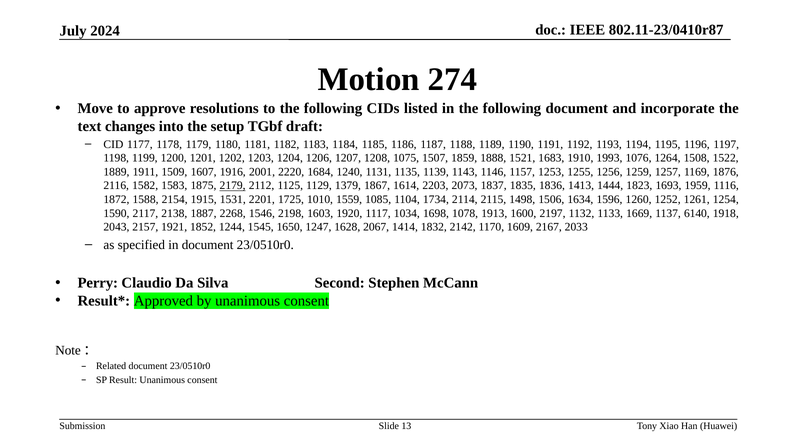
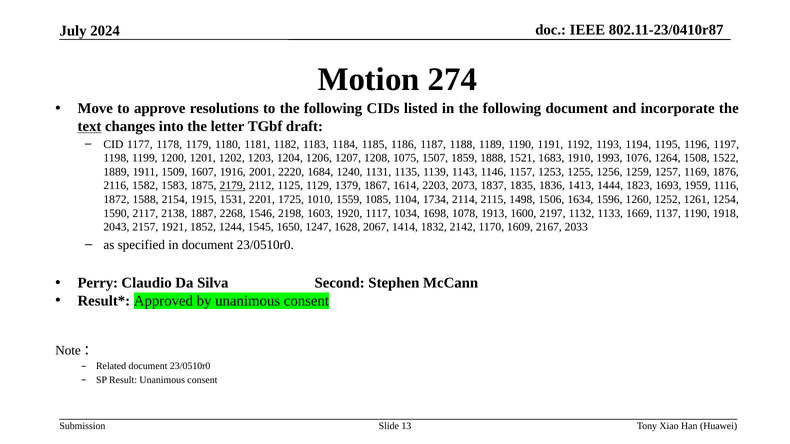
text underline: none -> present (89, 126)
setup: setup -> letter (227, 126)
1137 6140: 6140 -> 1190 (697, 214)
